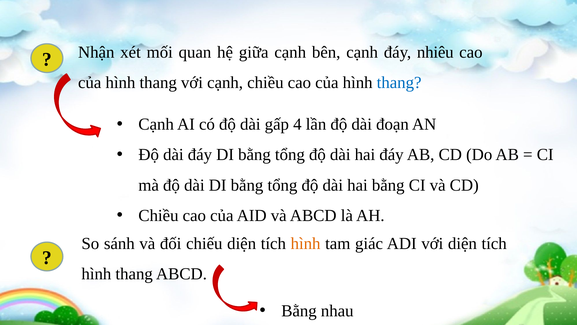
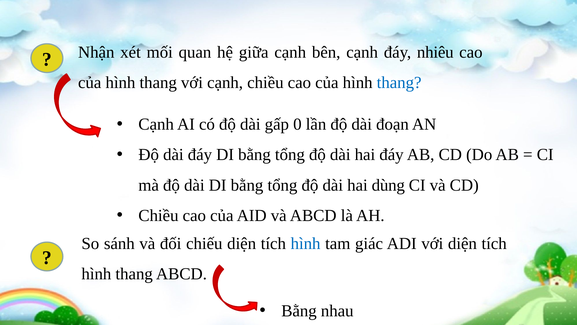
4: 4 -> 0 (297, 124)
hai bằng: bằng -> dùng (388, 185)
hình colour: orange -> blue (306, 243)
